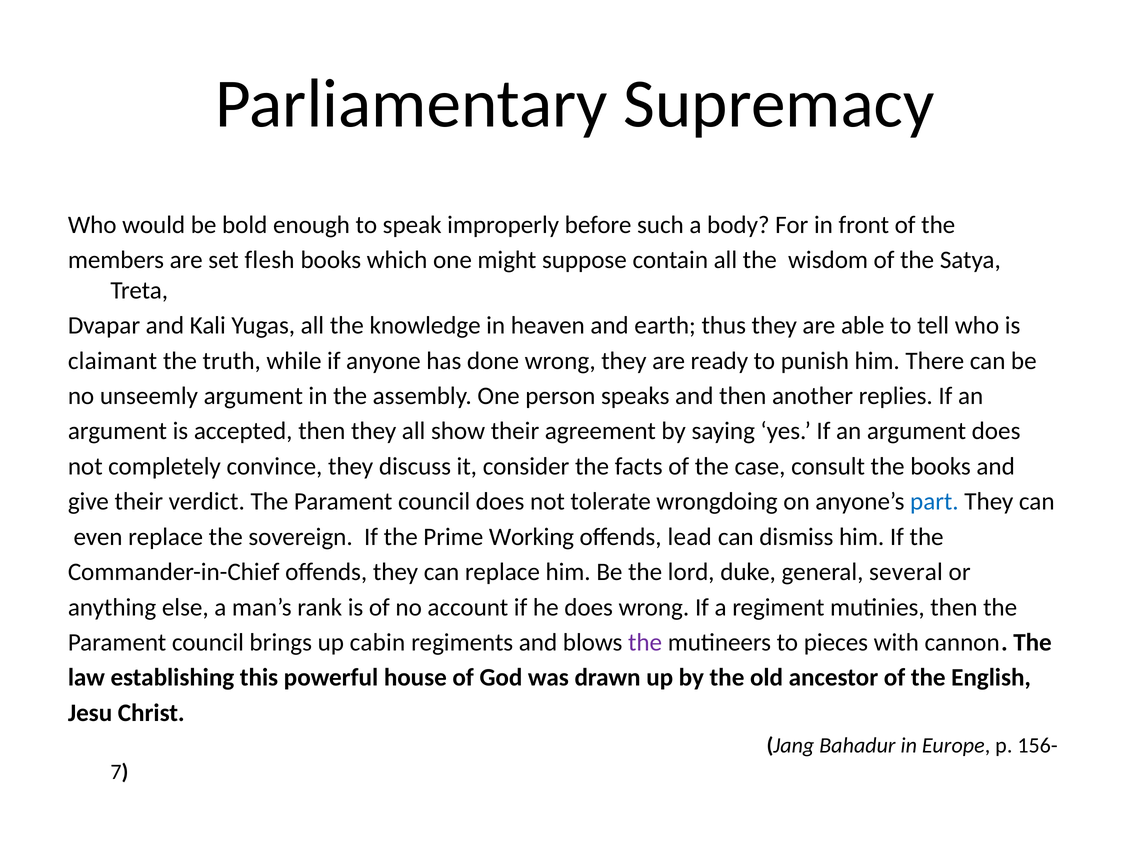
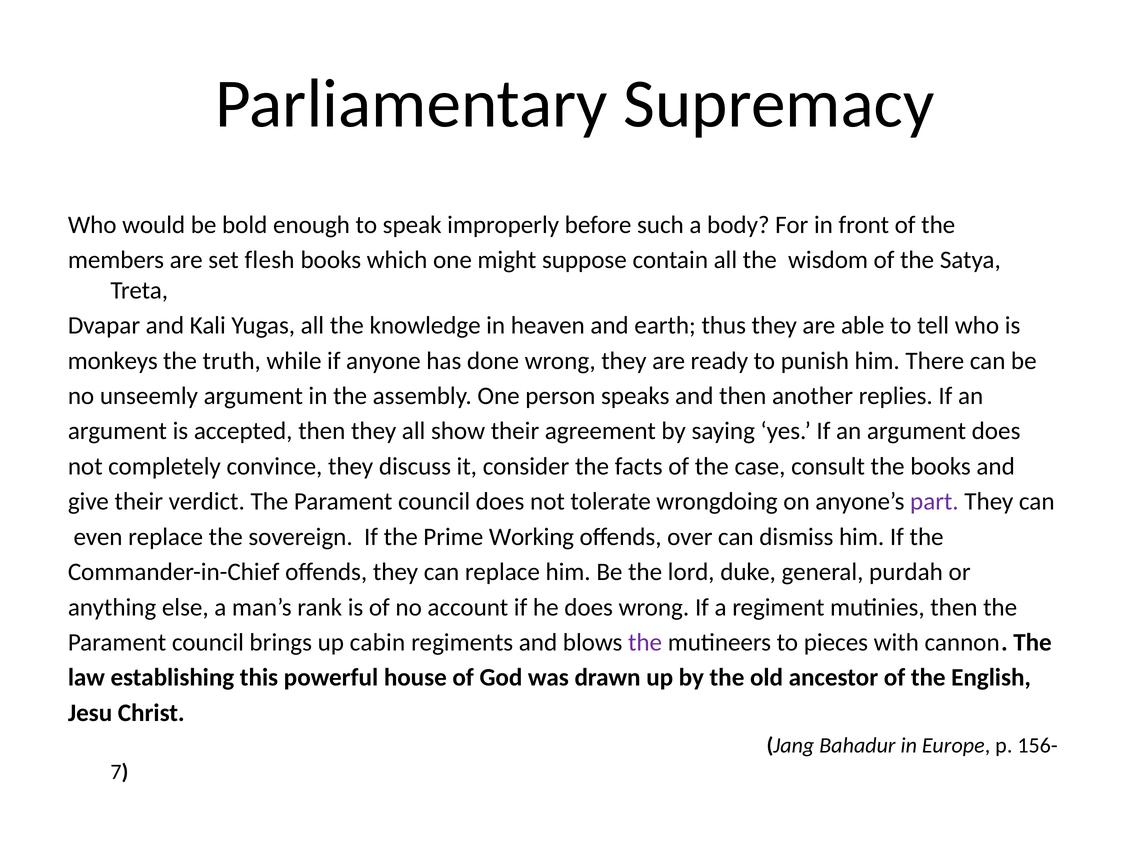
claimant: claimant -> monkeys (113, 361)
part colour: blue -> purple (934, 502)
lead: lead -> over (690, 537)
several: several -> purdah (906, 572)
